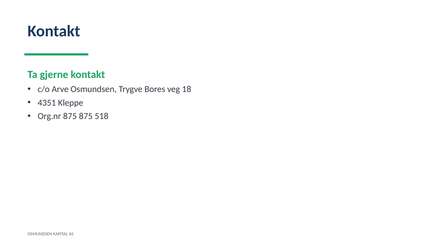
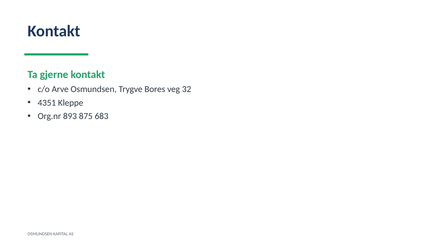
18: 18 -> 32 (187, 89)
Org.nr 875: 875 -> 893 (70, 116)
518: 518 -> 683 (102, 116)
